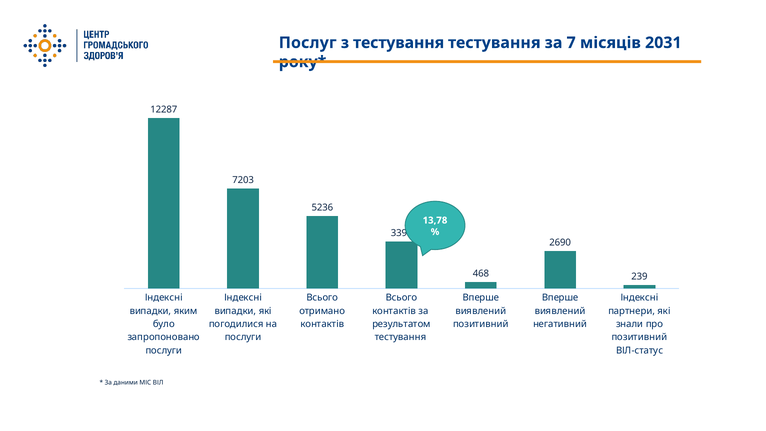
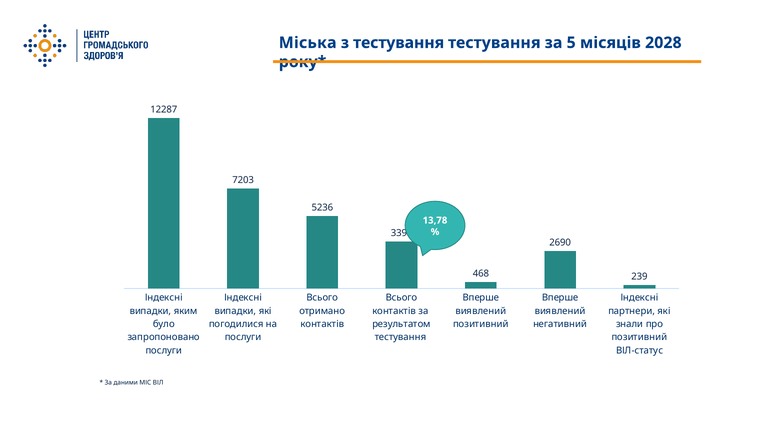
Послуг: Послуг -> Міська (308, 43)
7: 7 -> 5 (571, 43)
2031: 2031 -> 2028 (663, 43)
